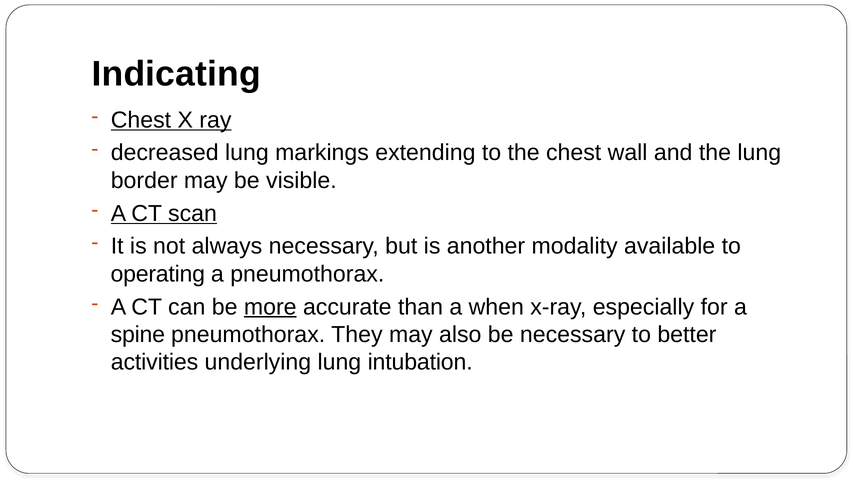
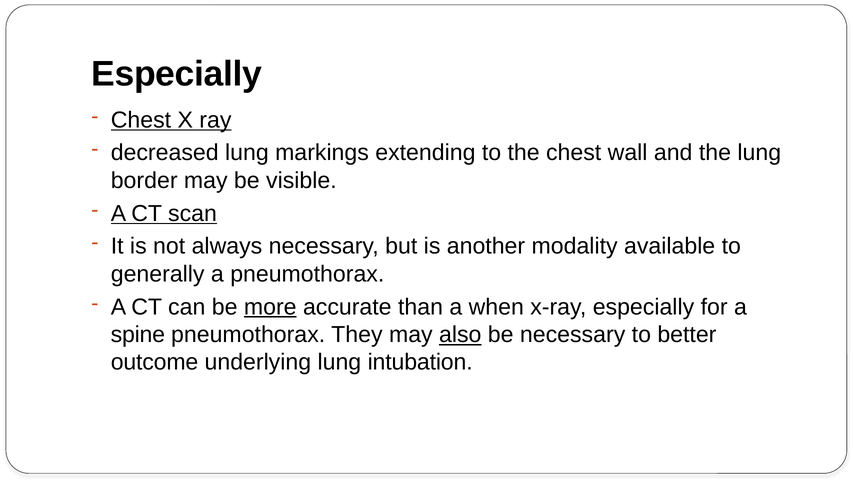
Indicating: Indicating -> Especially (177, 74)
operating: operating -> generally (158, 274)
also underline: none -> present (460, 335)
activities: activities -> outcome (155, 362)
